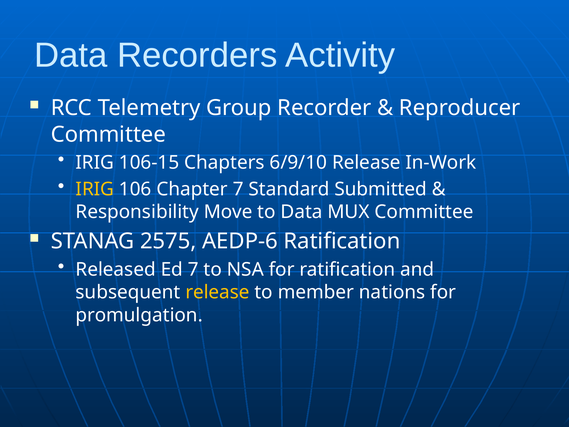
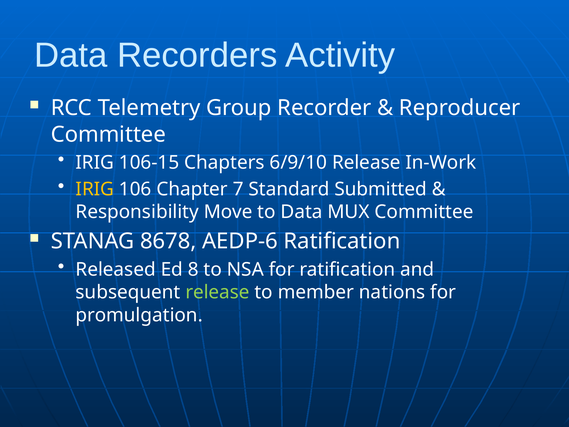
2575: 2575 -> 8678 (168, 241)
Ed 7: 7 -> 8 (193, 269)
release colour: yellow -> light green (217, 292)
